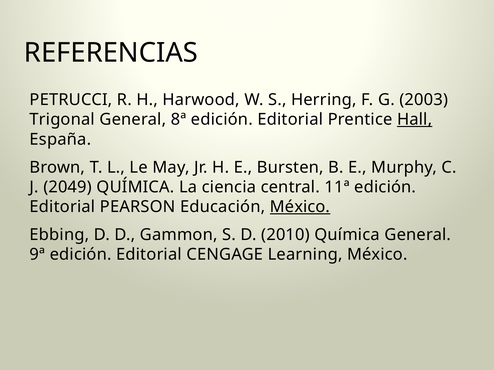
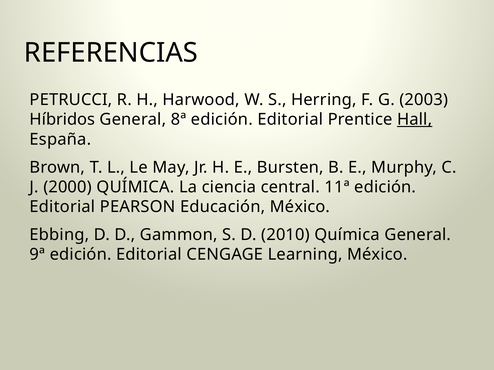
Trigonal: Trigonal -> Híbridos (62, 120)
2049: 2049 -> 2000 (68, 187)
México underline: present -> none (300, 207)
